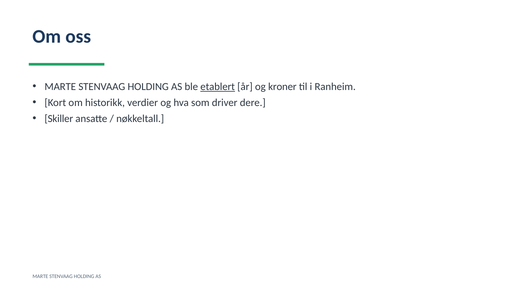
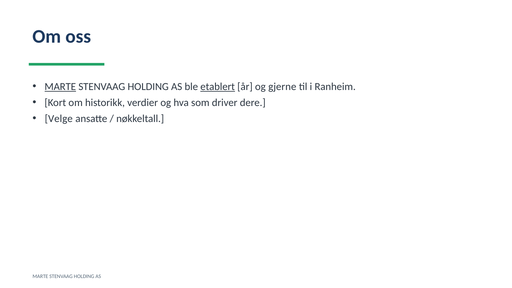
MARTE underline: none -> present (60, 87)
kroner: kroner -> gjerne (282, 87)
Skiller: Skiller -> Velge (59, 119)
